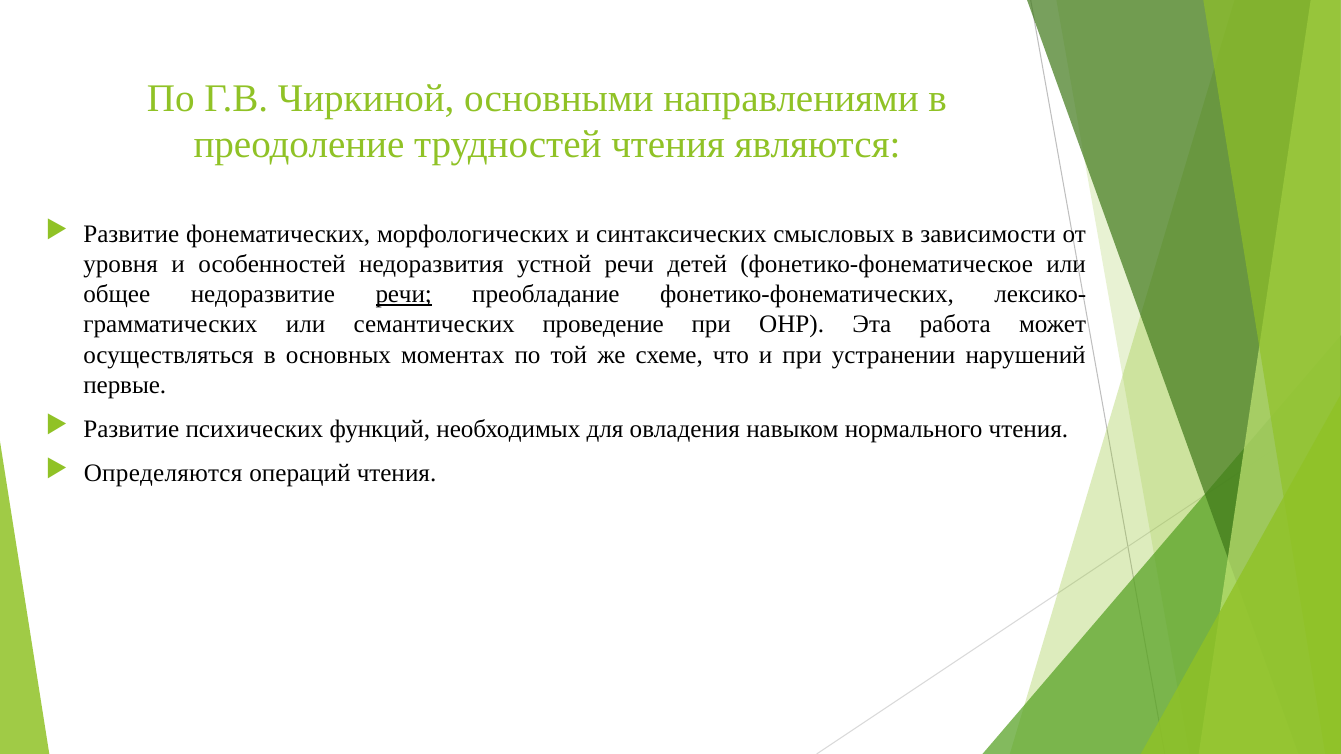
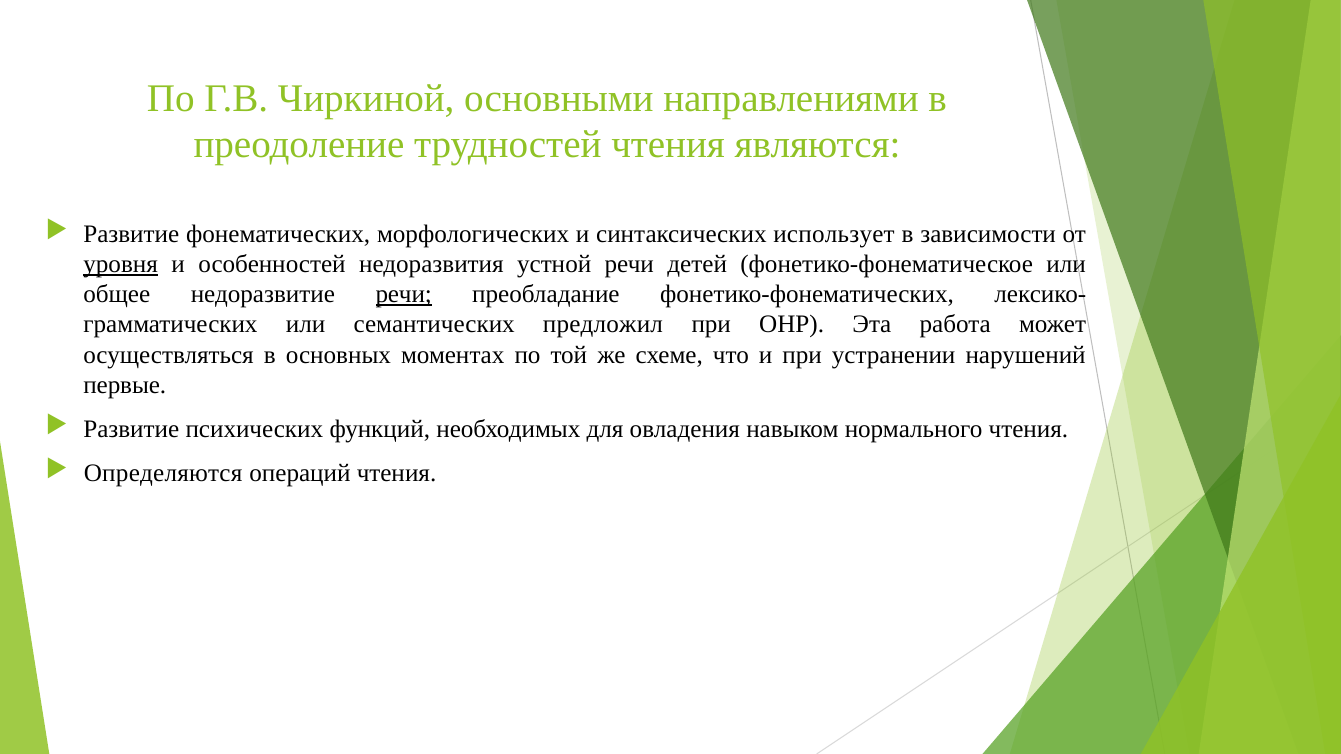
смысловых: смысловых -> использует (834, 234)
уровня underline: none -> present (121, 264)
проведение: проведение -> предложил (603, 325)
